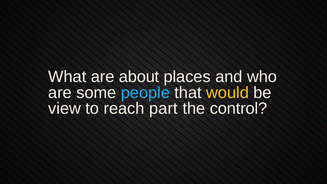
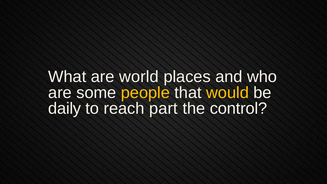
about: about -> world (139, 77)
people colour: light blue -> yellow (145, 93)
view: view -> daily (65, 109)
